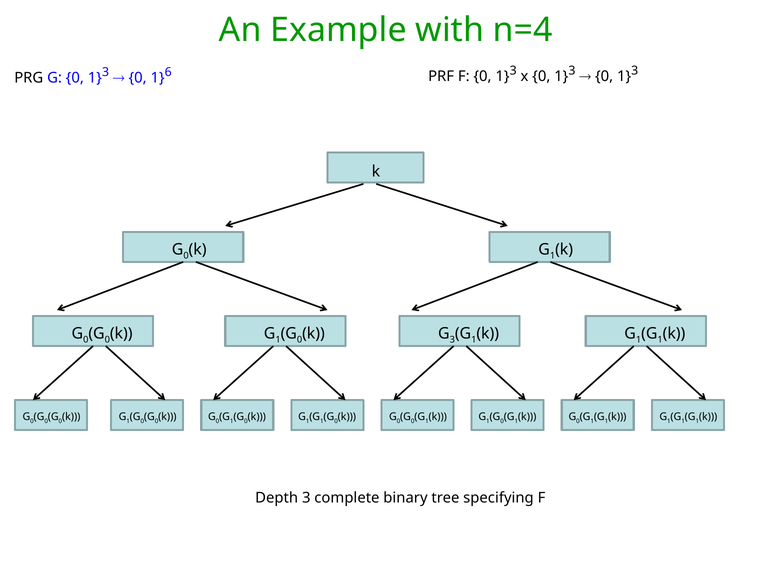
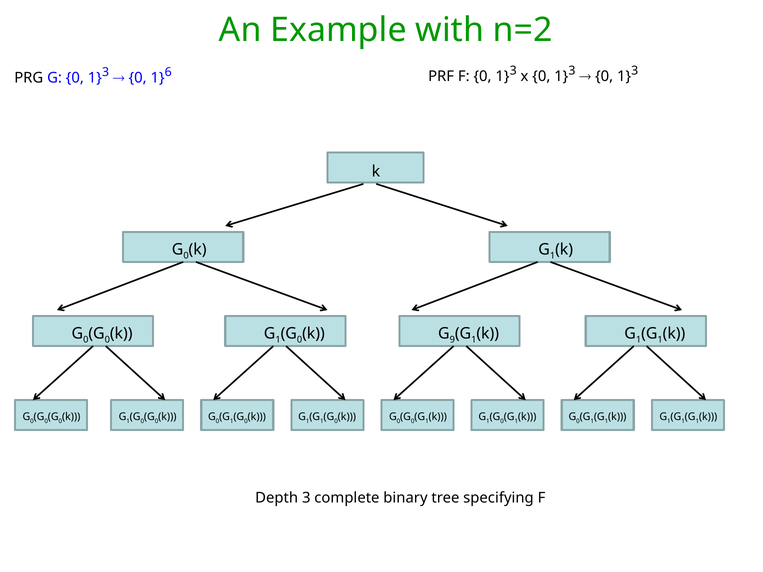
n=4: n=4 -> n=2 (523, 30)
G 3: 3 -> 9 (452, 340)
